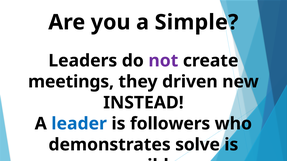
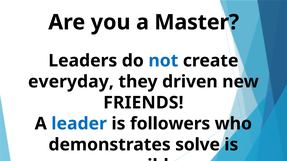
Simple: Simple -> Master (197, 22)
not colour: purple -> blue (163, 61)
meetings: meetings -> everyday (71, 82)
INSTEAD: INSTEAD -> FRIENDS (143, 103)
